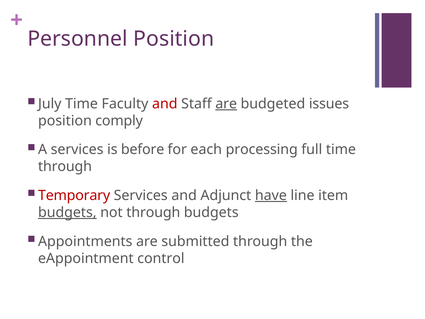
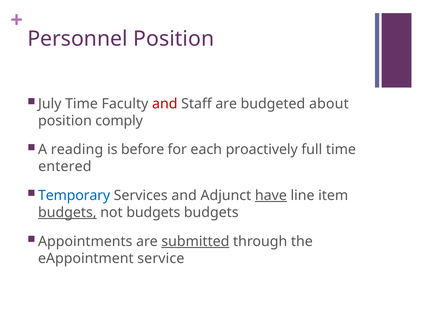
are underline: present -> none (226, 104)
issues: issues -> about (329, 104)
A services: services -> reading (77, 150)
processing: processing -> proactively (262, 150)
through: through -> entered (65, 167)
Temporary colour: red -> blue (74, 195)
not through: through -> budgets (153, 212)
submitted underline: none -> present (195, 241)
control: control -> service (161, 258)
